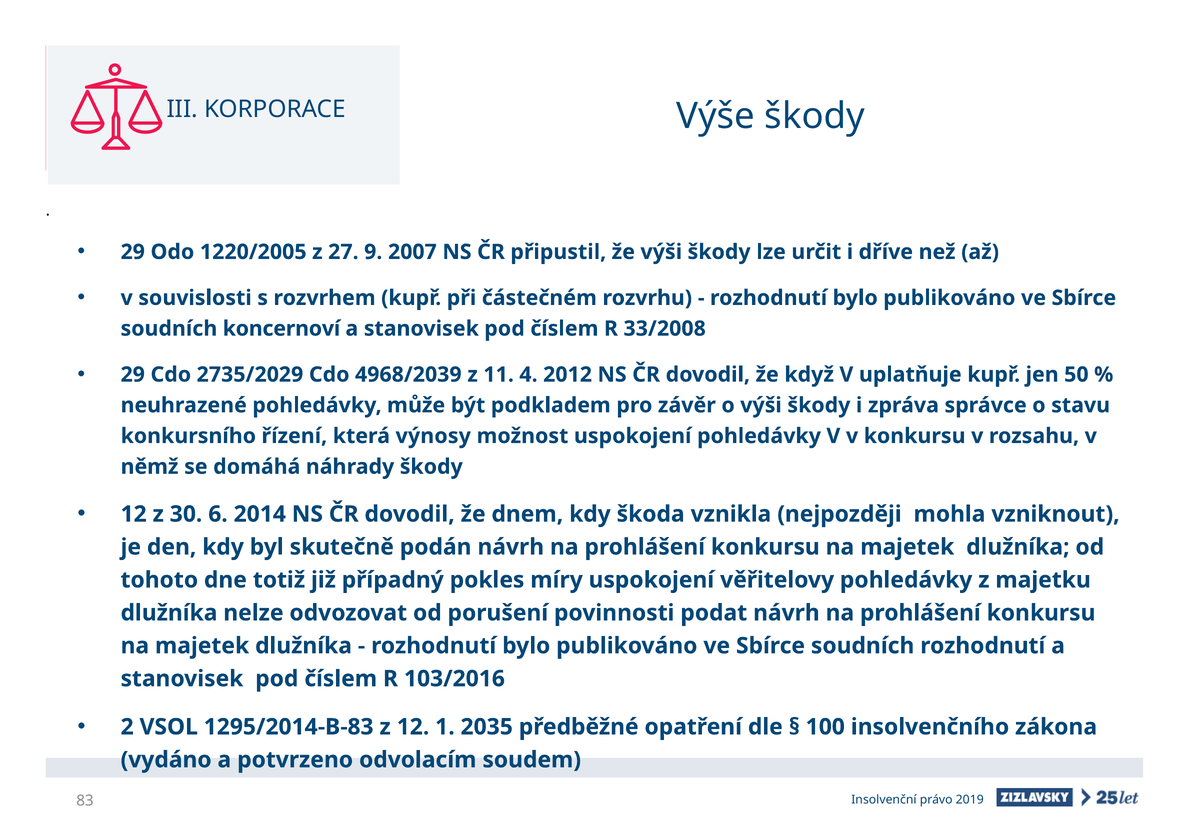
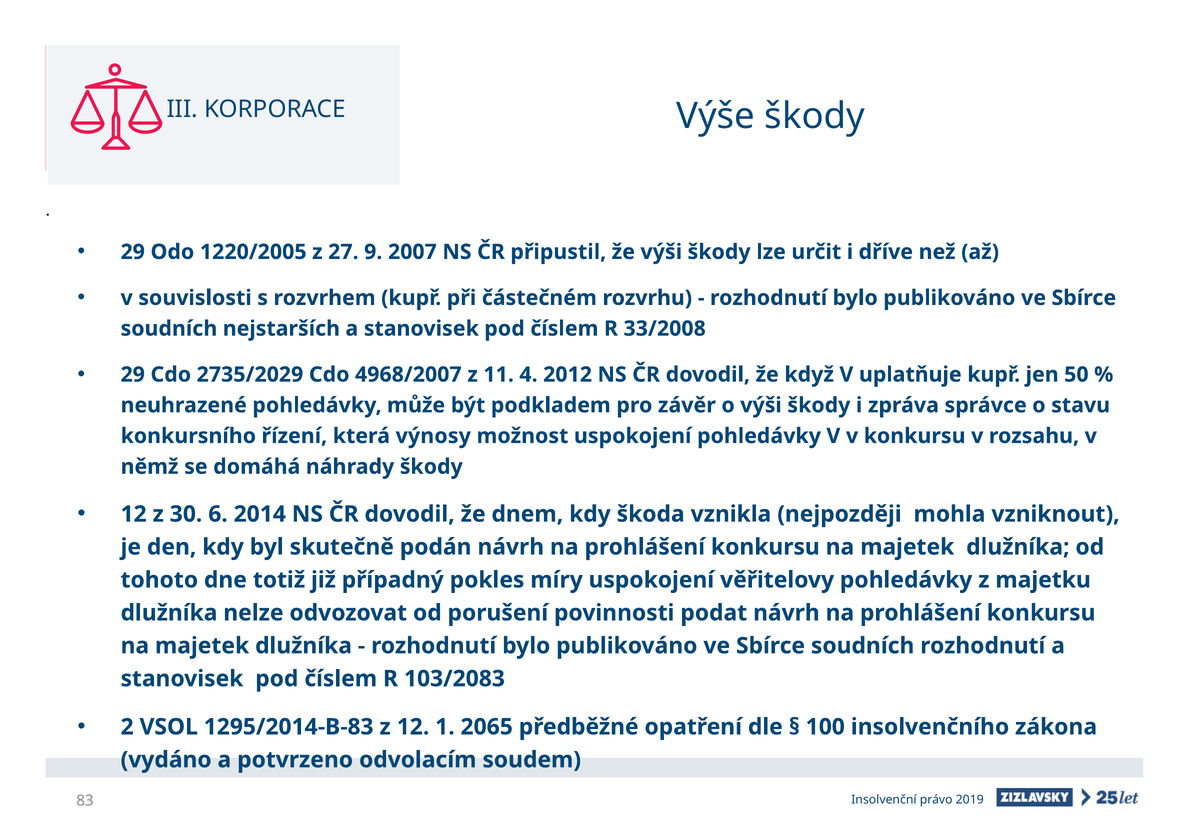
koncernoví: koncernoví -> nejstarších (281, 329)
4968/2039: 4968/2039 -> 4968/2007 (408, 375)
103/2016: 103/2016 -> 103/2083 (454, 679)
2035: 2035 -> 2065 (487, 727)
